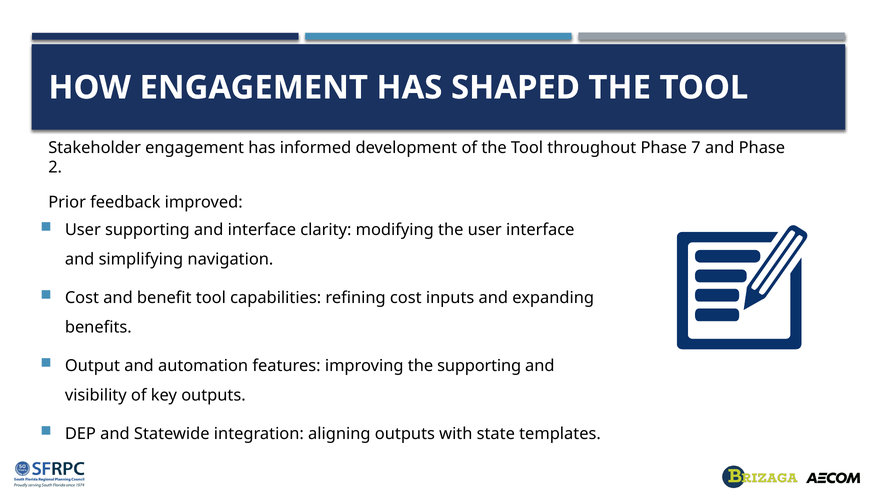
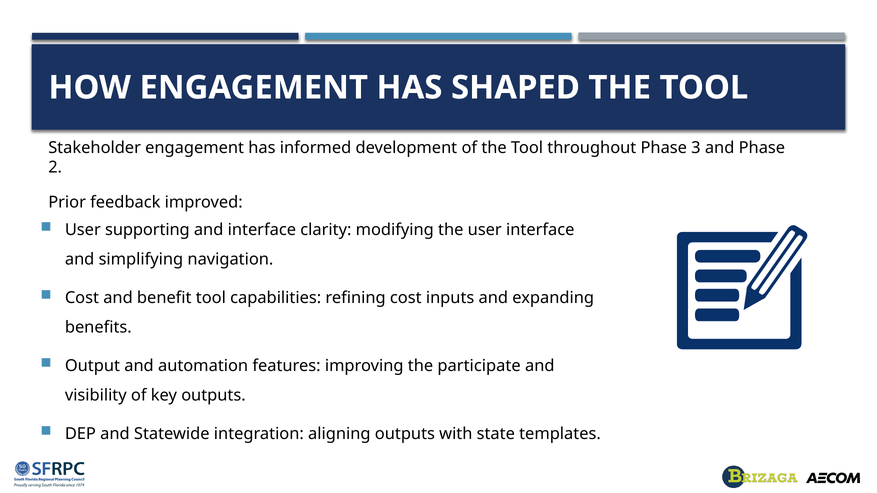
7: 7 -> 3 (696, 148)
the supporting: supporting -> participate (479, 366)
